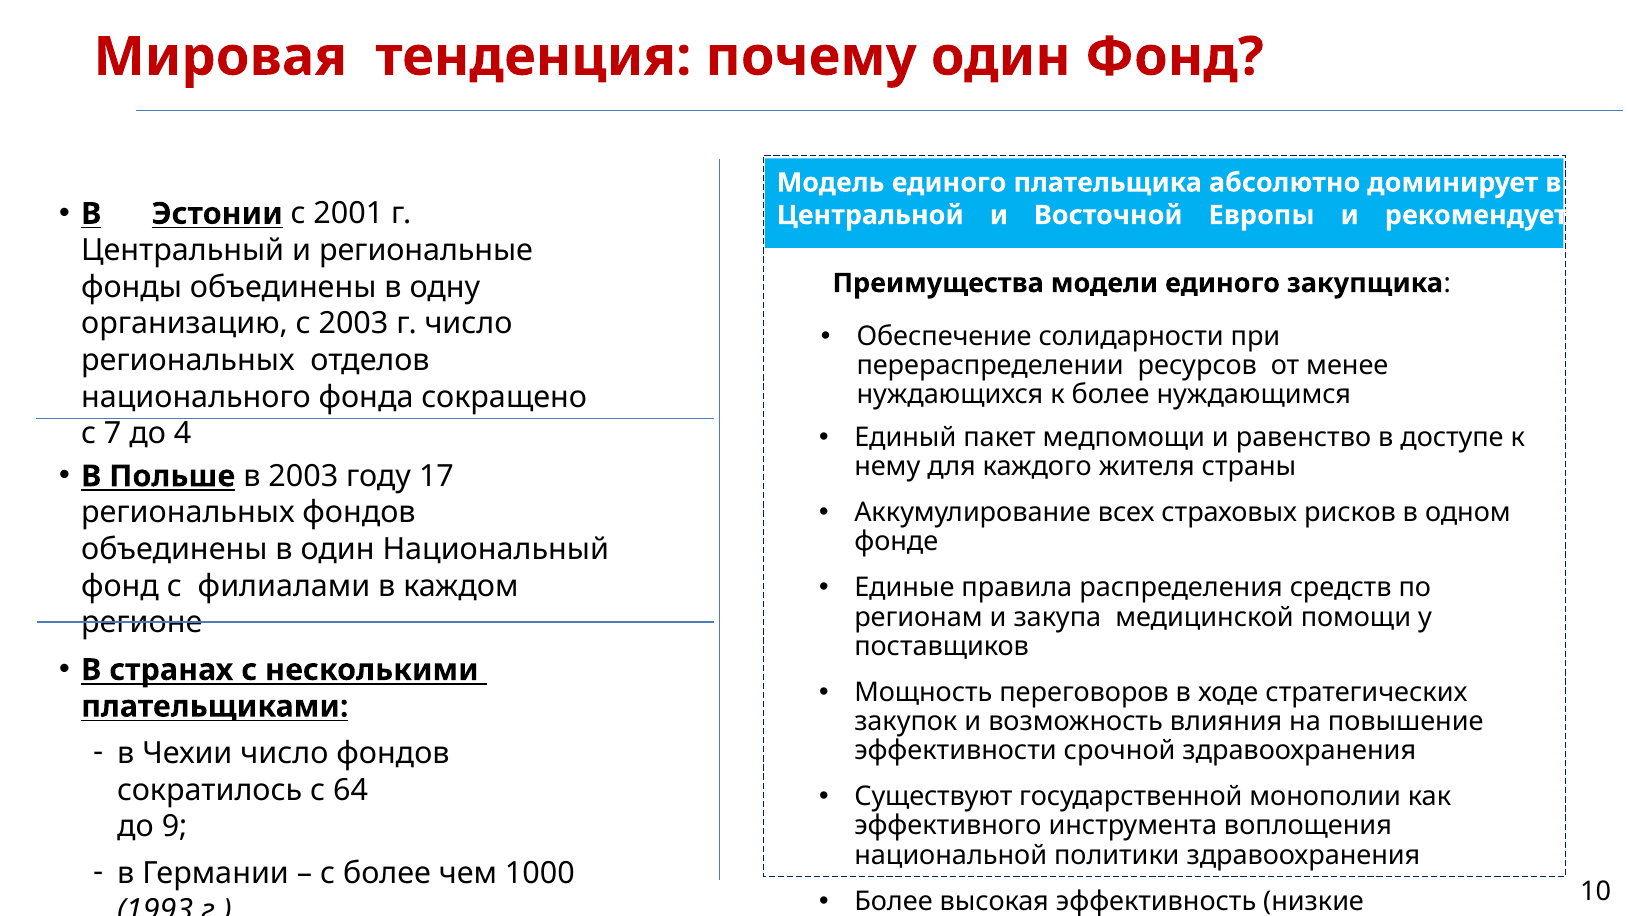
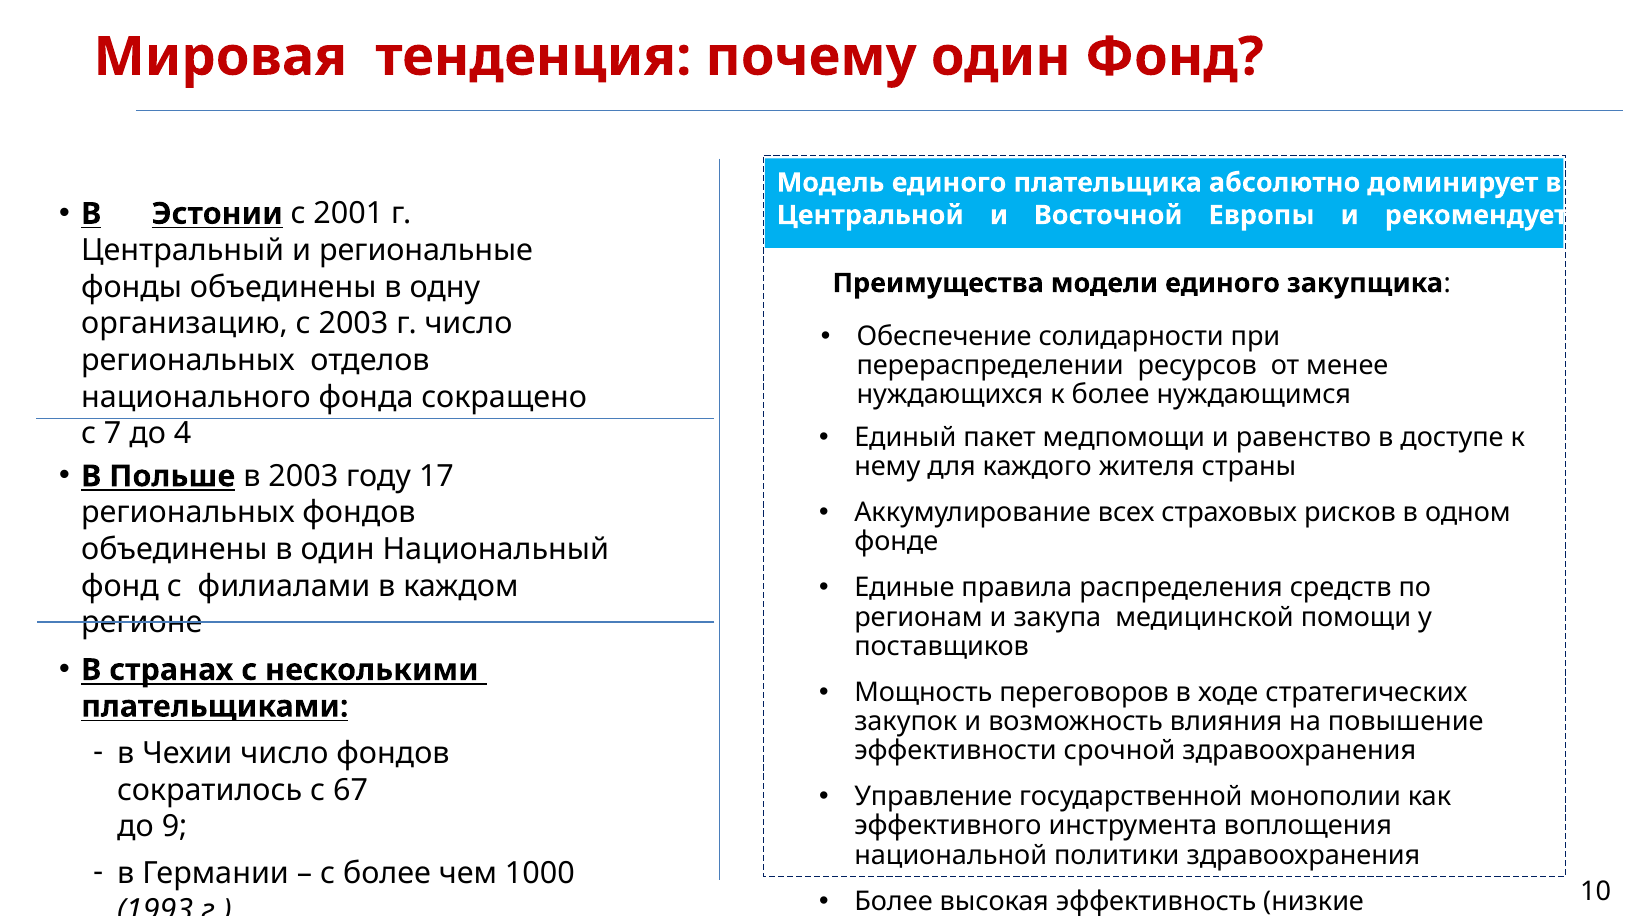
64: 64 -> 67 (351, 790)
Существуют: Существуют -> Управление (933, 797)
